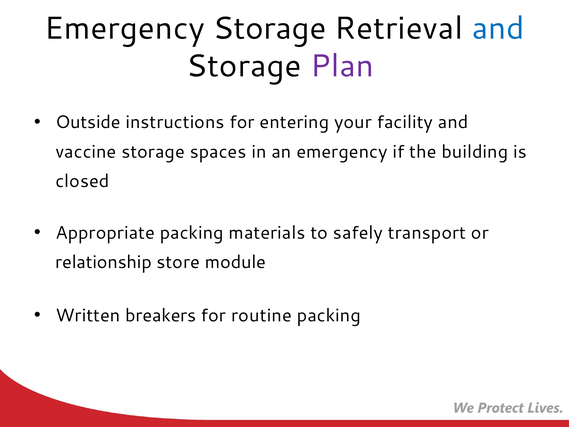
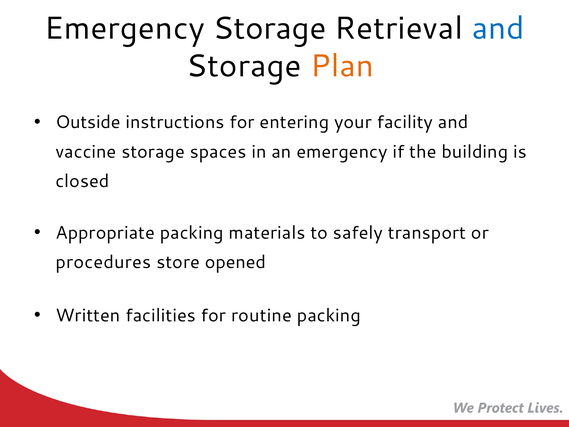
Plan colour: purple -> orange (342, 66)
relationship: relationship -> procedures (103, 262)
module: module -> opened (235, 262)
breakers: breakers -> facilities (161, 315)
